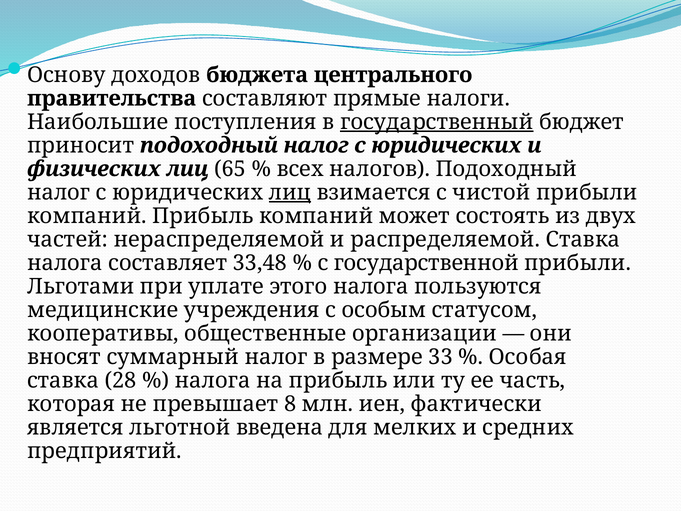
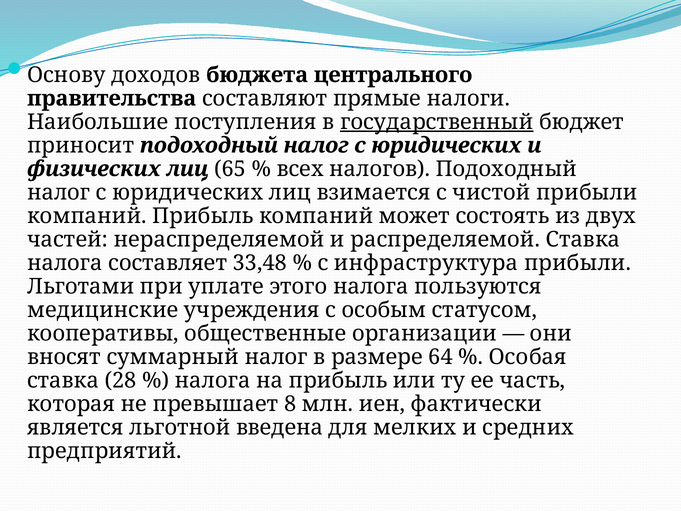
лиц underline: present -> none (290, 192)
государственной: государственной -> инфраструктура (426, 263)
33: 33 -> 64 (440, 357)
